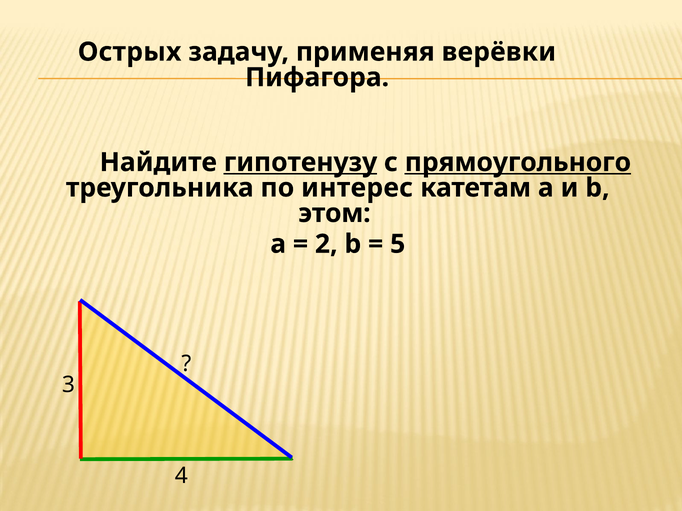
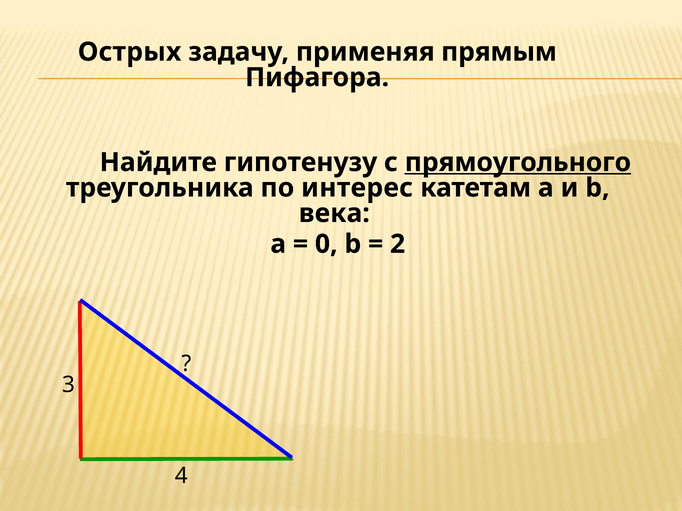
верёвки: верёвки -> прямым (499, 52)
гипотенузу underline: present -> none (300, 162)
этом: этом -> века (334, 213)
2: 2 -> 0 (326, 244)
5: 5 -> 2 (398, 244)
